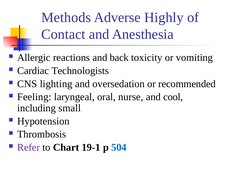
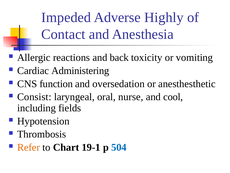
Methods: Methods -> Impeded (66, 17)
Technologists: Technologists -> Administering (80, 70)
lighting: lighting -> function (56, 84)
recommended: recommended -> anesthesthetic (187, 84)
Feeling: Feeling -> Consist (34, 97)
small: small -> fields (70, 108)
Refer colour: purple -> orange (29, 147)
